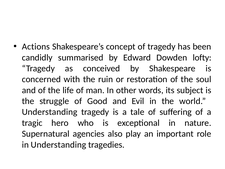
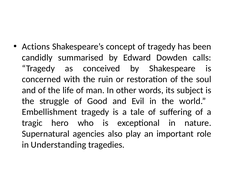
lofty: lofty -> calls (202, 57)
Understanding: Understanding -> Embellishment (50, 112)
